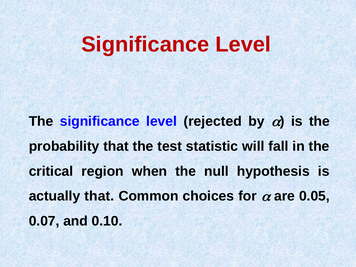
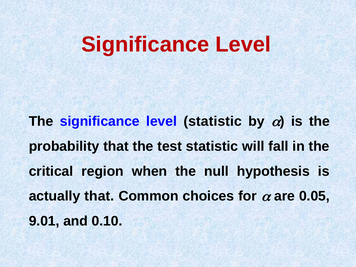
level rejected: rejected -> statistic (213, 121)
0.07: 0.07 -> 9.01 (44, 221)
